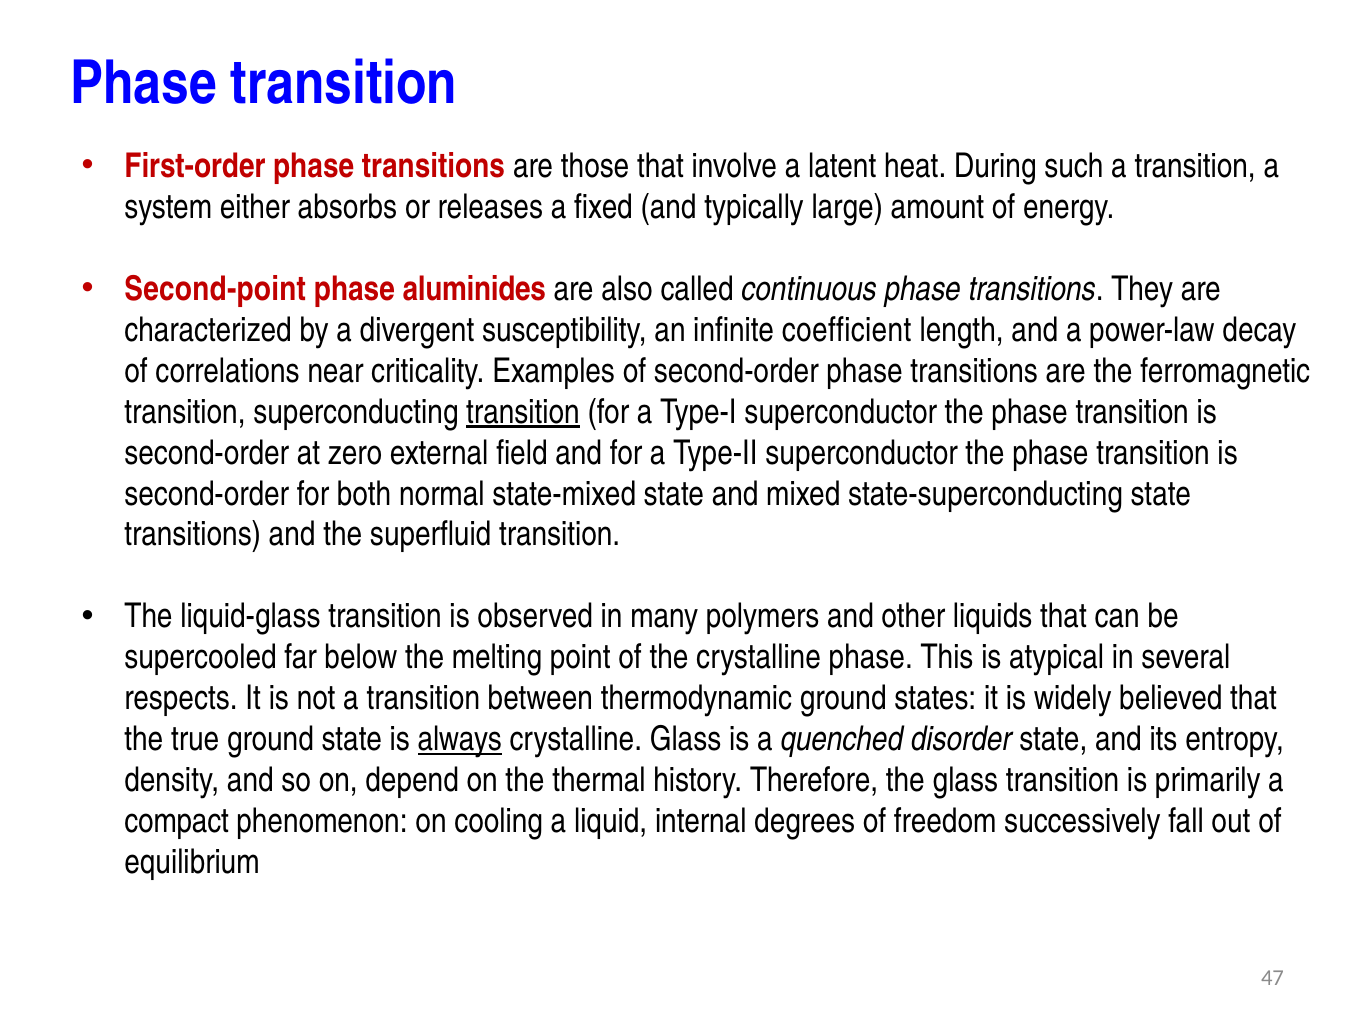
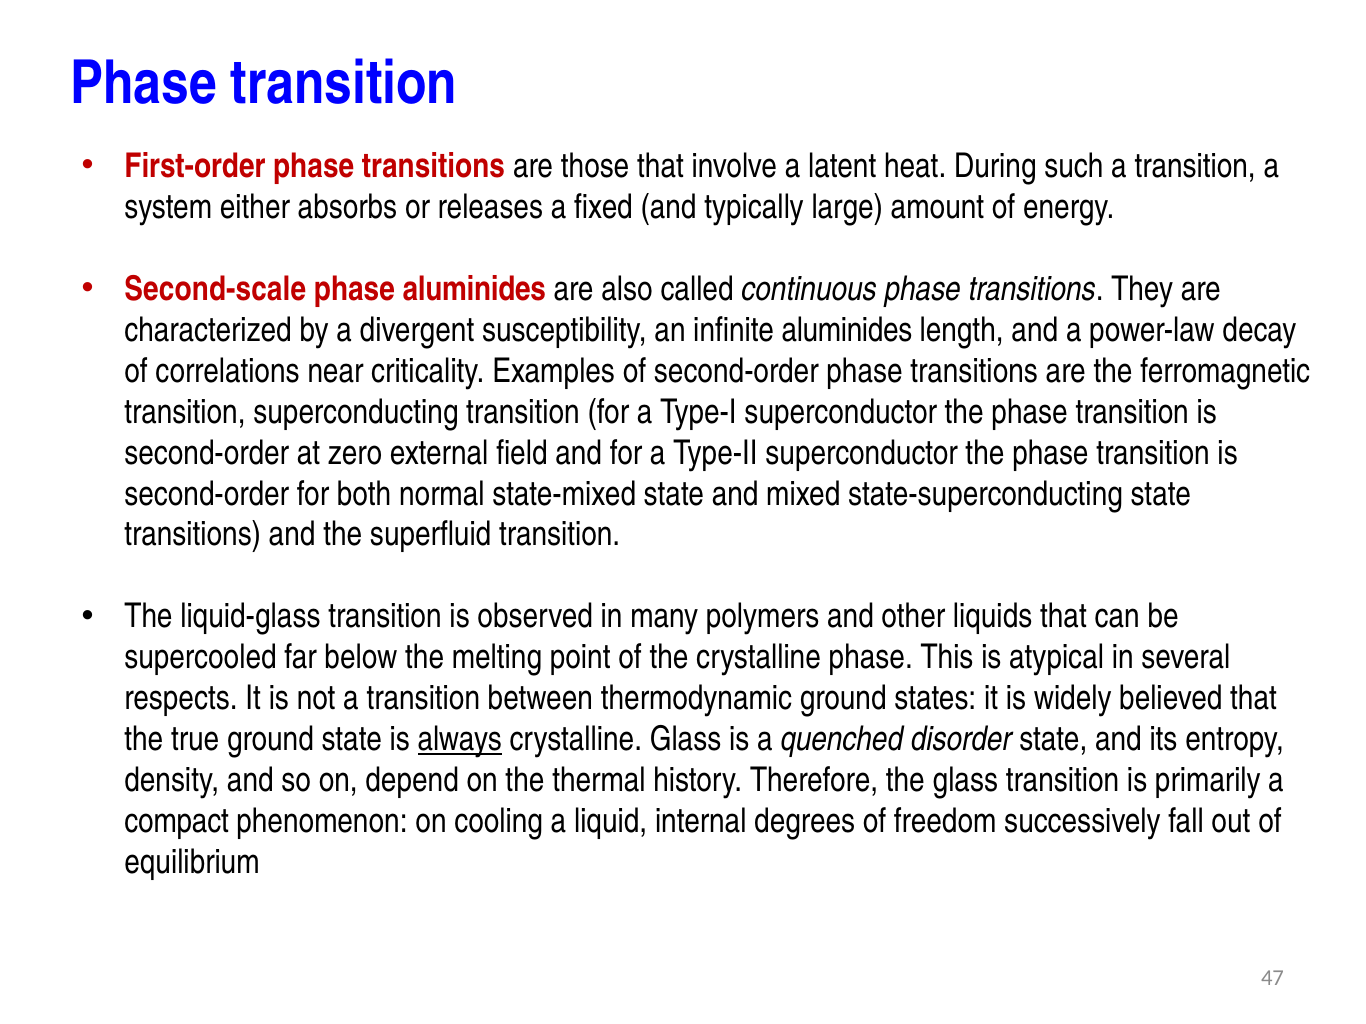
Second-point: Second-point -> Second-scale (215, 289)
infinite coefficient: coefficient -> aluminides (847, 330)
transition underline: present -> none (523, 412)
